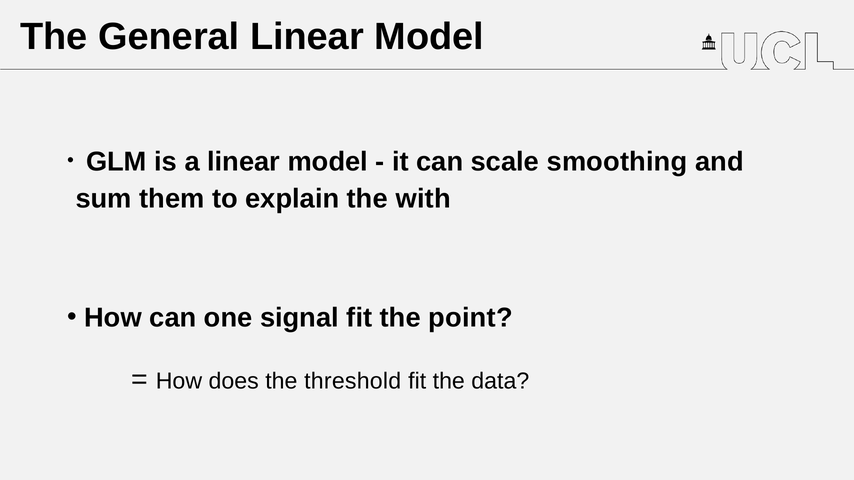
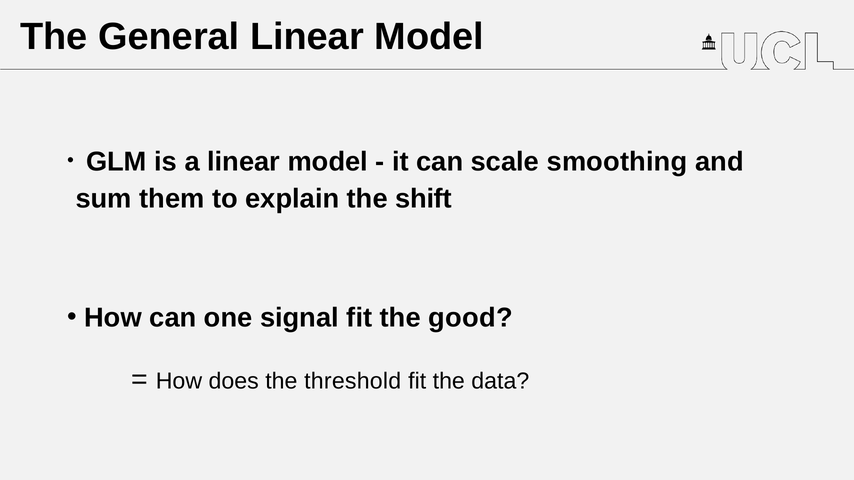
with: with -> shift (424, 199)
point: point -> good (471, 318)
